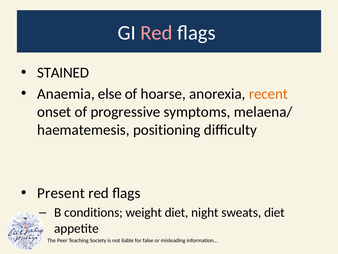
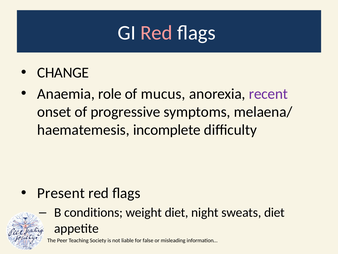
STAINED: STAINED -> CHANGE (63, 73)
else: else -> role (110, 94)
hoarse: hoarse -> mucus (163, 94)
recent colour: orange -> purple (268, 94)
positioning: positioning -> incomplete (167, 130)
